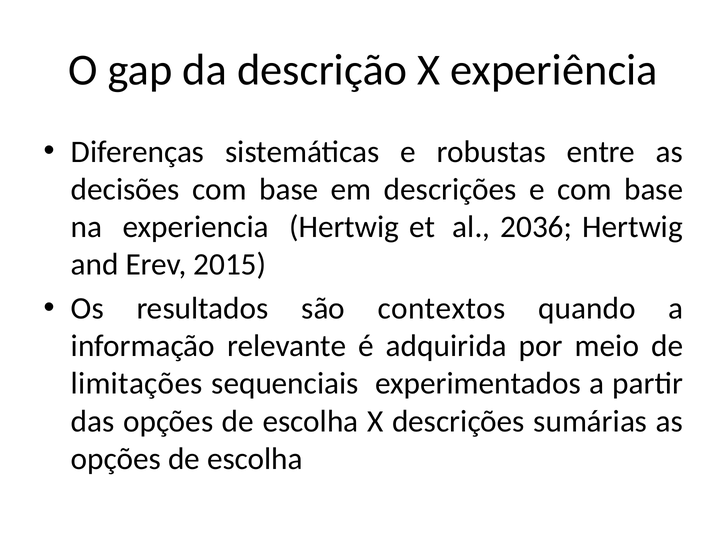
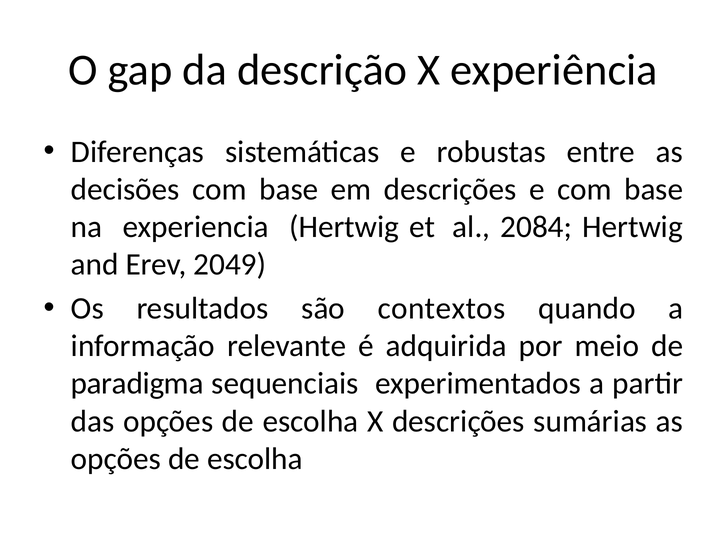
2036: 2036 -> 2084 (536, 227)
2015: 2015 -> 2049 (230, 265)
limitações: limitações -> paradigma (137, 384)
